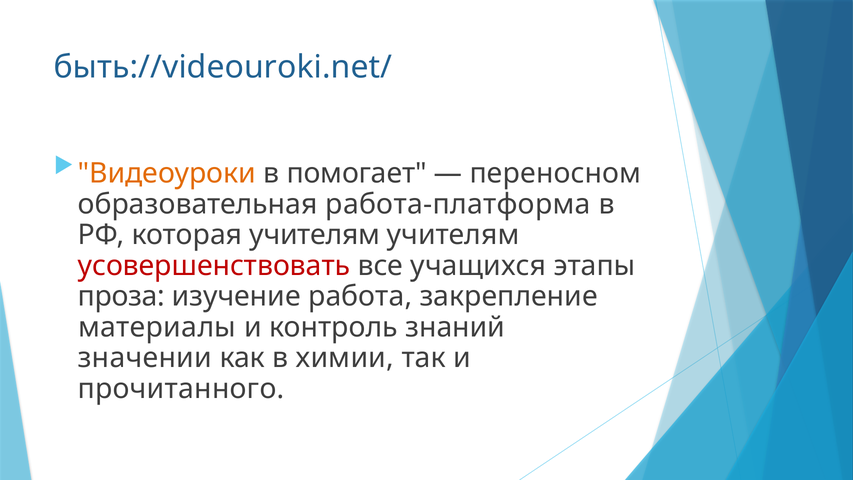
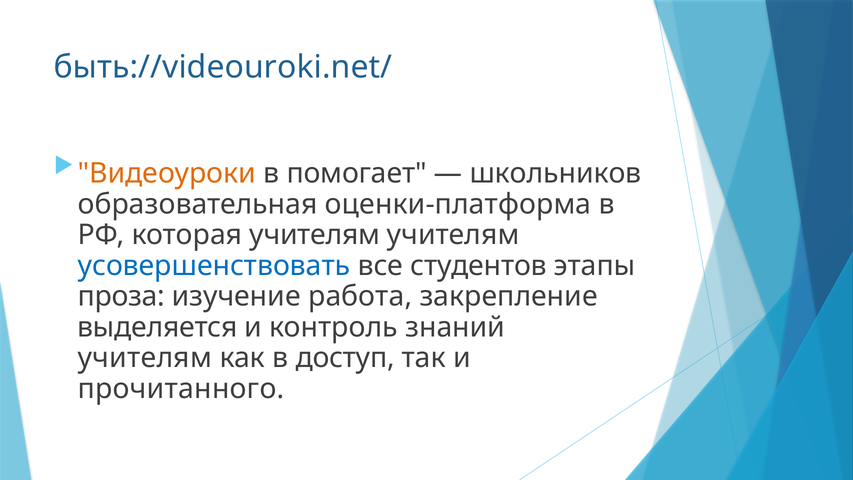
переносном: переносном -> школьников (556, 173)
работа-платформа: работа-платформа -> оценки-платформа (458, 204)
усовершенствовать colour: red -> blue (214, 266)
учащихся: учащихся -> студентов (479, 266)
материалы: материалы -> выделяется (157, 327)
значении: значении -> учителям (145, 358)
химии: химии -> доступ (345, 358)
